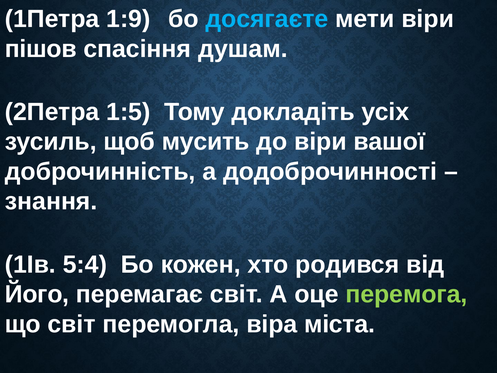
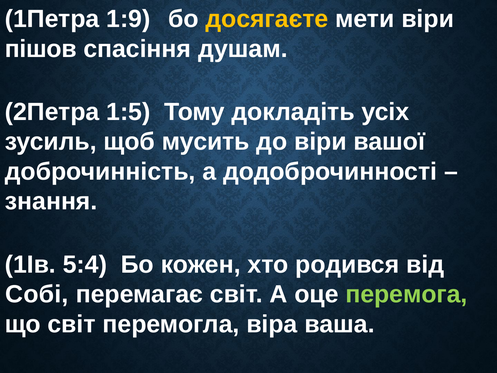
досягаєте colour: light blue -> yellow (267, 19)
Його: Його -> Собі (37, 294)
міста: міста -> ваша (339, 324)
